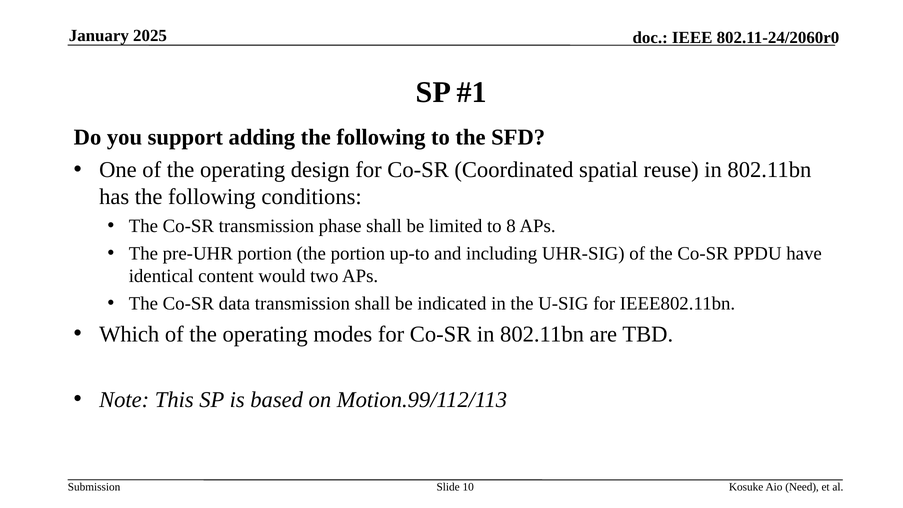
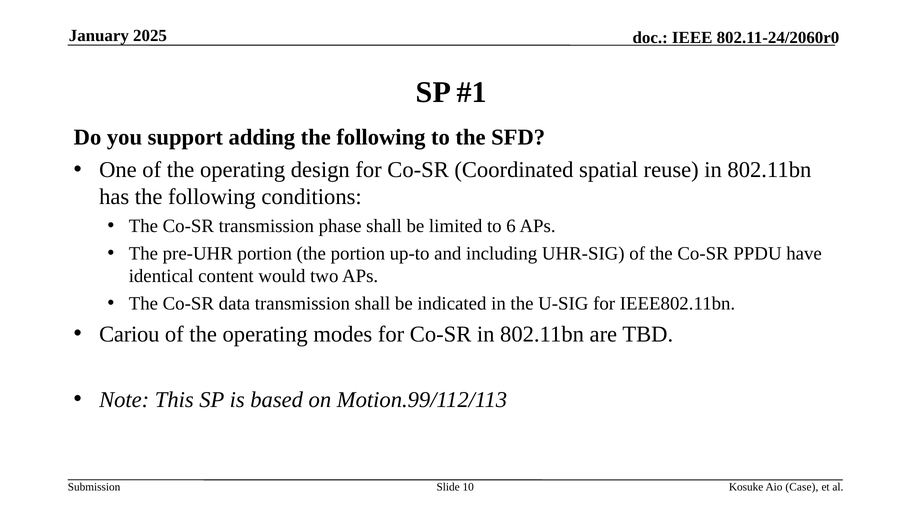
8: 8 -> 6 (511, 226)
Which: Which -> Cariou (129, 334)
Need: Need -> Case (802, 487)
